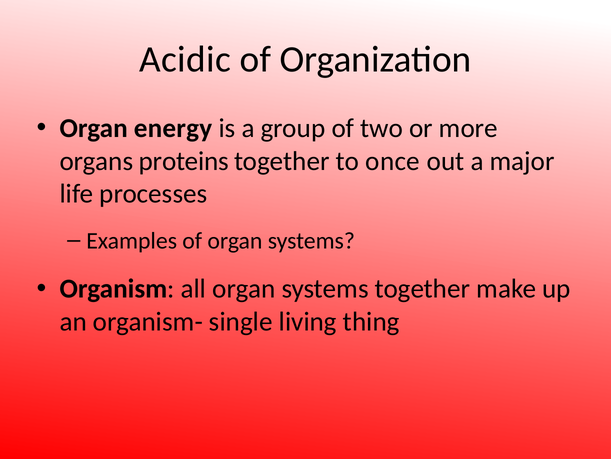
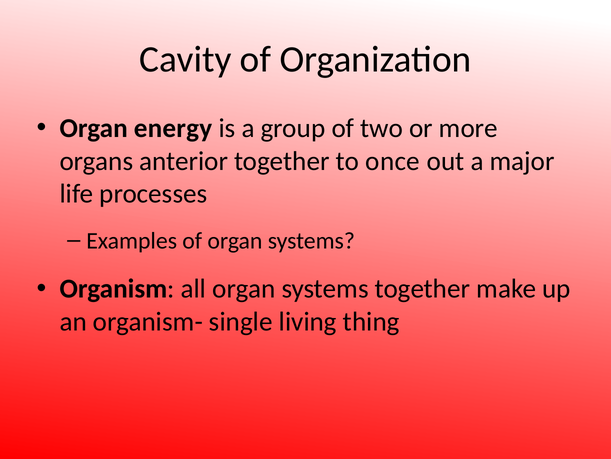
Acidic: Acidic -> Cavity (185, 59)
proteins: proteins -> anterior (184, 161)
